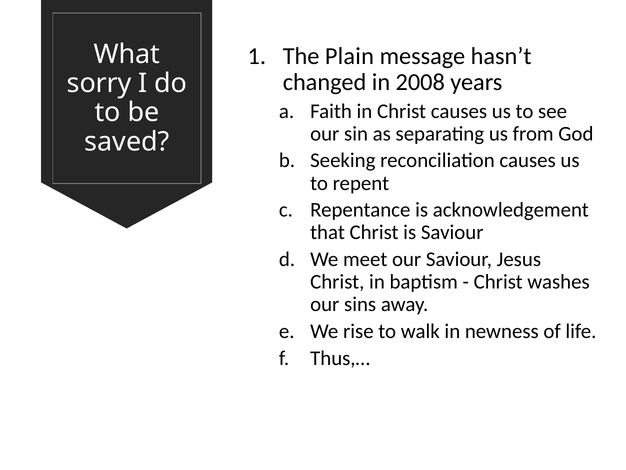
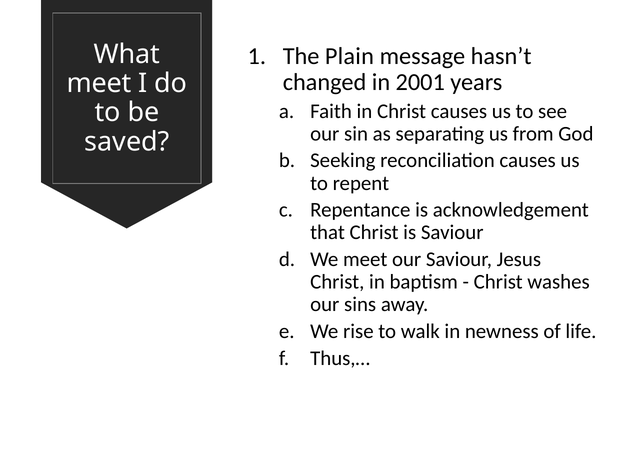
2008: 2008 -> 2001 (420, 82)
sorry: sorry -> meet (99, 83)
